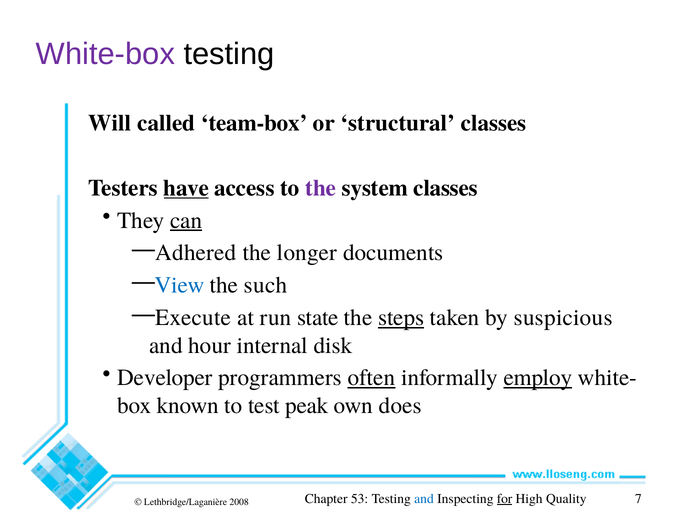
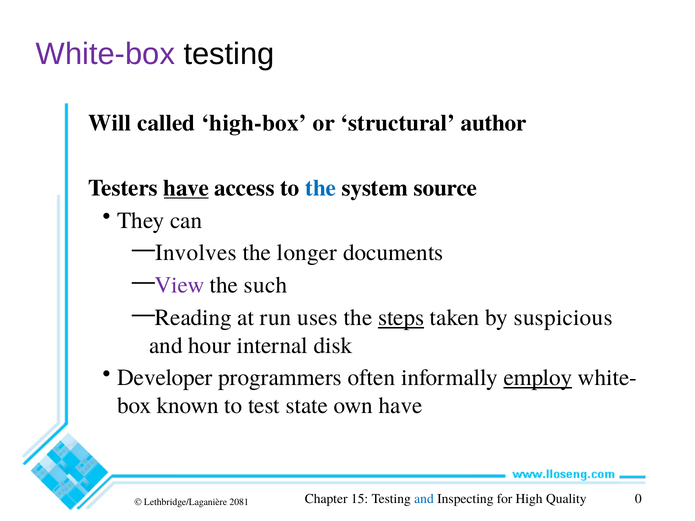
team-box: team-box -> high-box (254, 123)
structural classes: classes -> author (494, 123)
the colour: purple -> blue (321, 188)
system classes: classes -> source (446, 188)
can underline: present -> none (186, 221)
Adhered: Adhered -> Involves (196, 253)
View colour: blue -> purple (180, 285)
Execute: Execute -> Reading (193, 318)
state: state -> uses (318, 318)
often underline: present -> none (371, 378)
peak: peak -> state (307, 406)
own does: does -> have (401, 406)
2008: 2008 -> 2081 (239, 502)
53: 53 -> 15 (360, 499)
for underline: present -> none (505, 499)
7: 7 -> 0 (638, 499)
